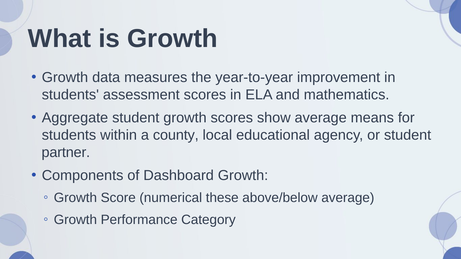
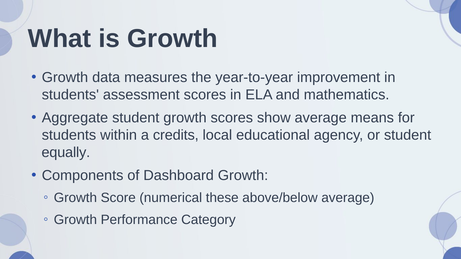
county: county -> credits (176, 135)
partner: partner -> equally (66, 153)
